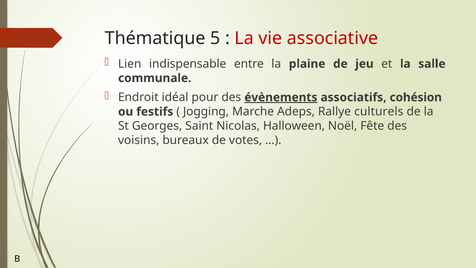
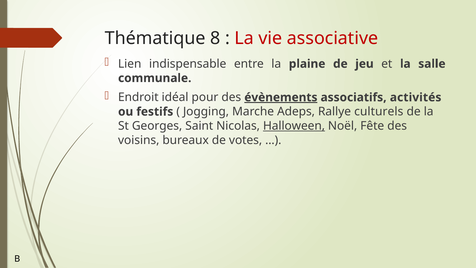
5: 5 -> 8 (215, 38)
cohésion: cohésion -> activités (416, 97)
Halloween underline: none -> present (294, 126)
